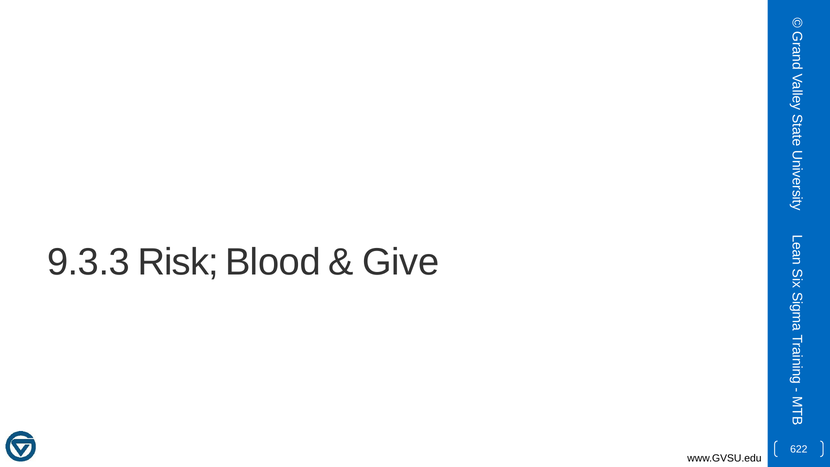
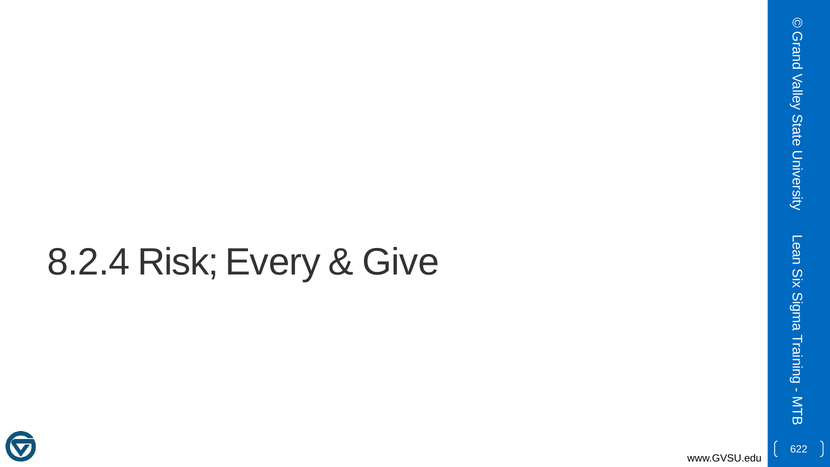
9.3.3: 9.3.3 -> 8.2.4 (89, 262)
Blood: Blood -> Every (273, 262)
